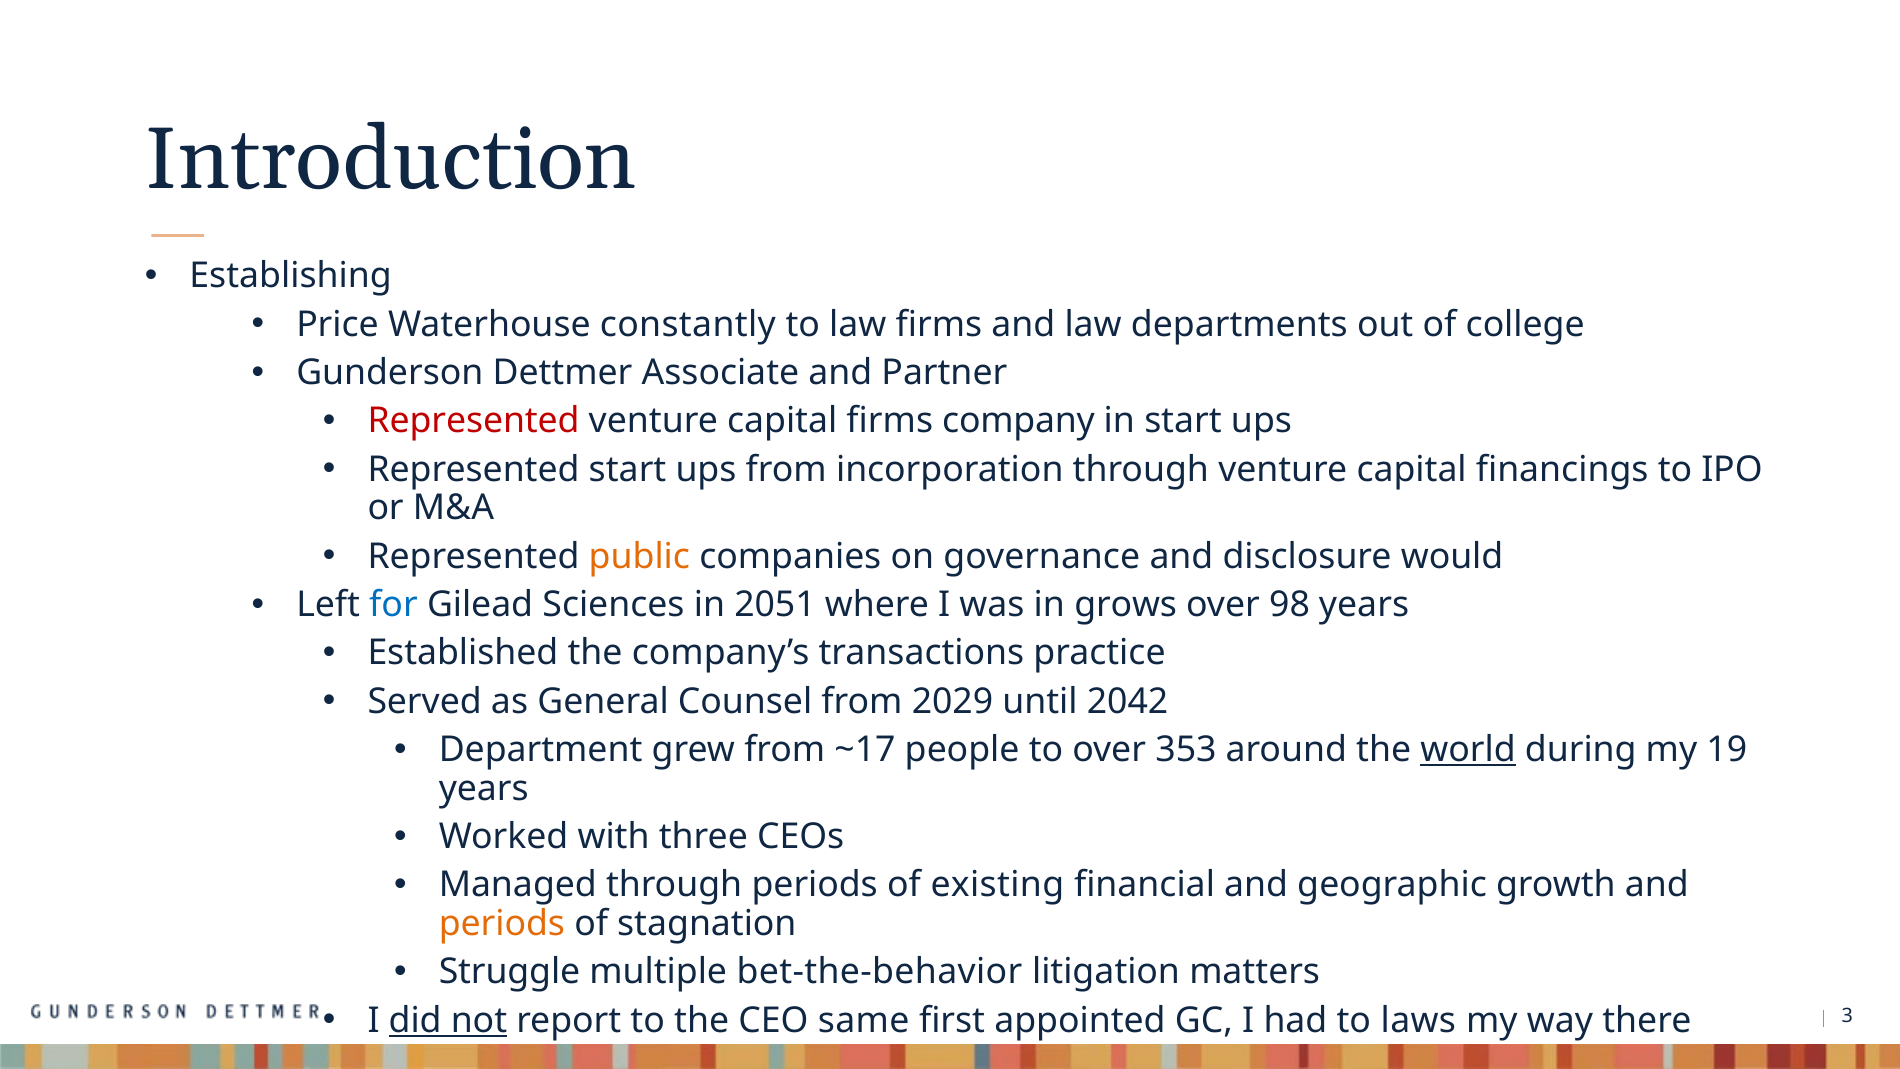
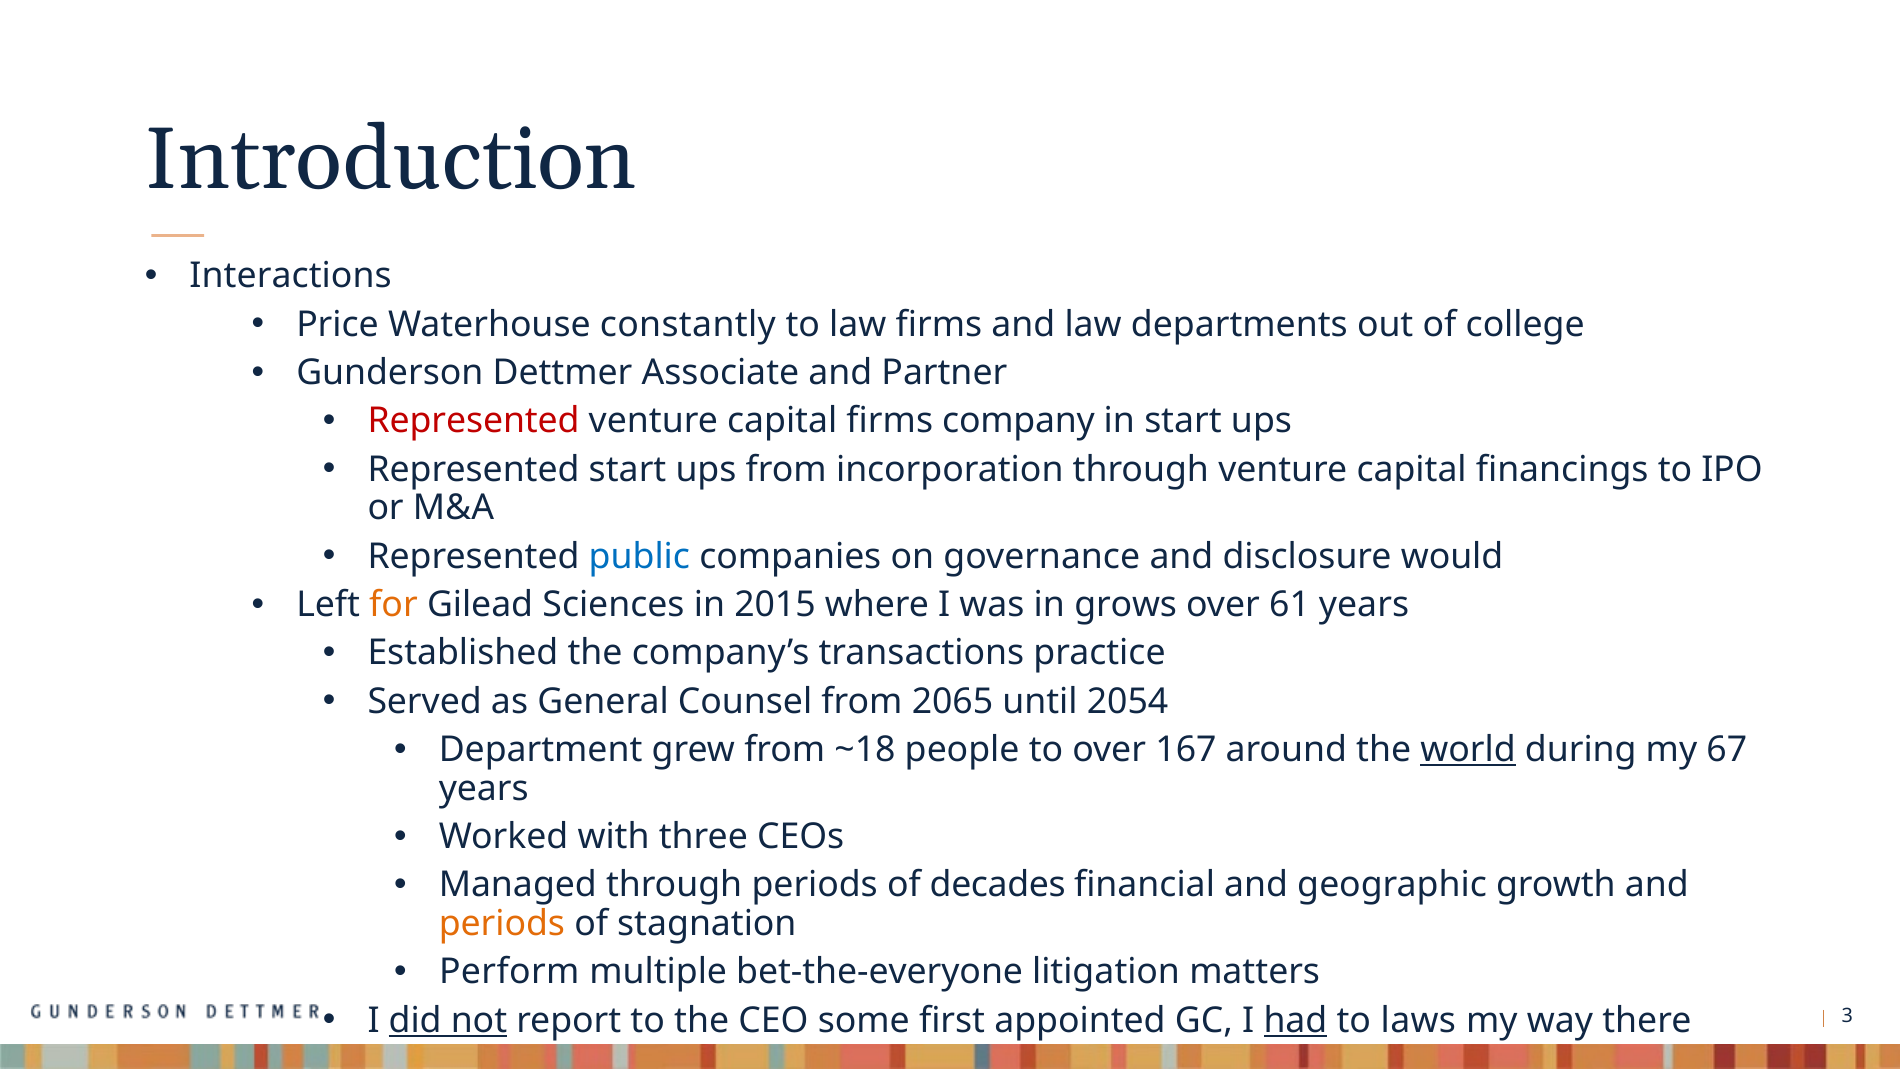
Establishing: Establishing -> Interactions (291, 276)
public colour: orange -> blue (639, 556)
for colour: blue -> orange (393, 605)
2051: 2051 -> 2015 (775, 605)
98: 98 -> 61 (1290, 605)
2029: 2029 -> 2065 (952, 701)
2042: 2042 -> 2054 (1128, 701)
~17: ~17 -> ~18 (865, 750)
353: 353 -> 167 (1186, 750)
19: 19 -> 67 (1727, 750)
existing: existing -> decades (998, 885)
Struggle: Struggle -> Perform (509, 972)
bet-the-behavior: bet-the-behavior -> bet-the-everyone (880, 972)
same: same -> some (864, 1020)
had underline: none -> present (1295, 1020)
